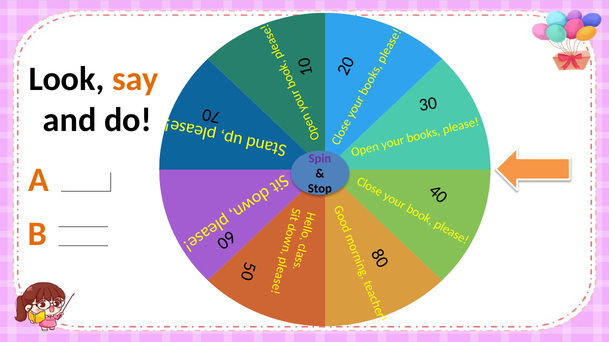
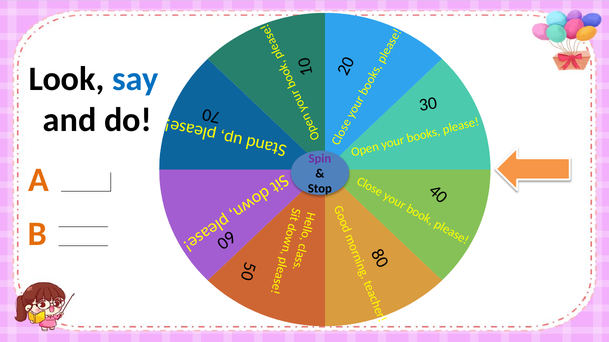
say colour: orange -> blue (135, 79)
